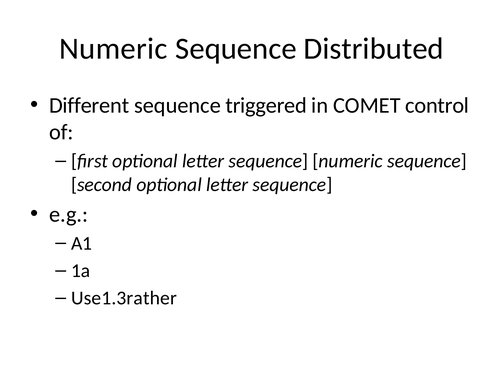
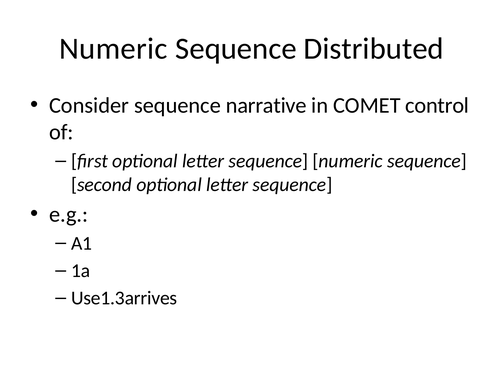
Different: Different -> Consider (89, 106)
triggered: triggered -> narrative (266, 106)
Use1.3rather: Use1.3rather -> Use1.3arrives (124, 298)
